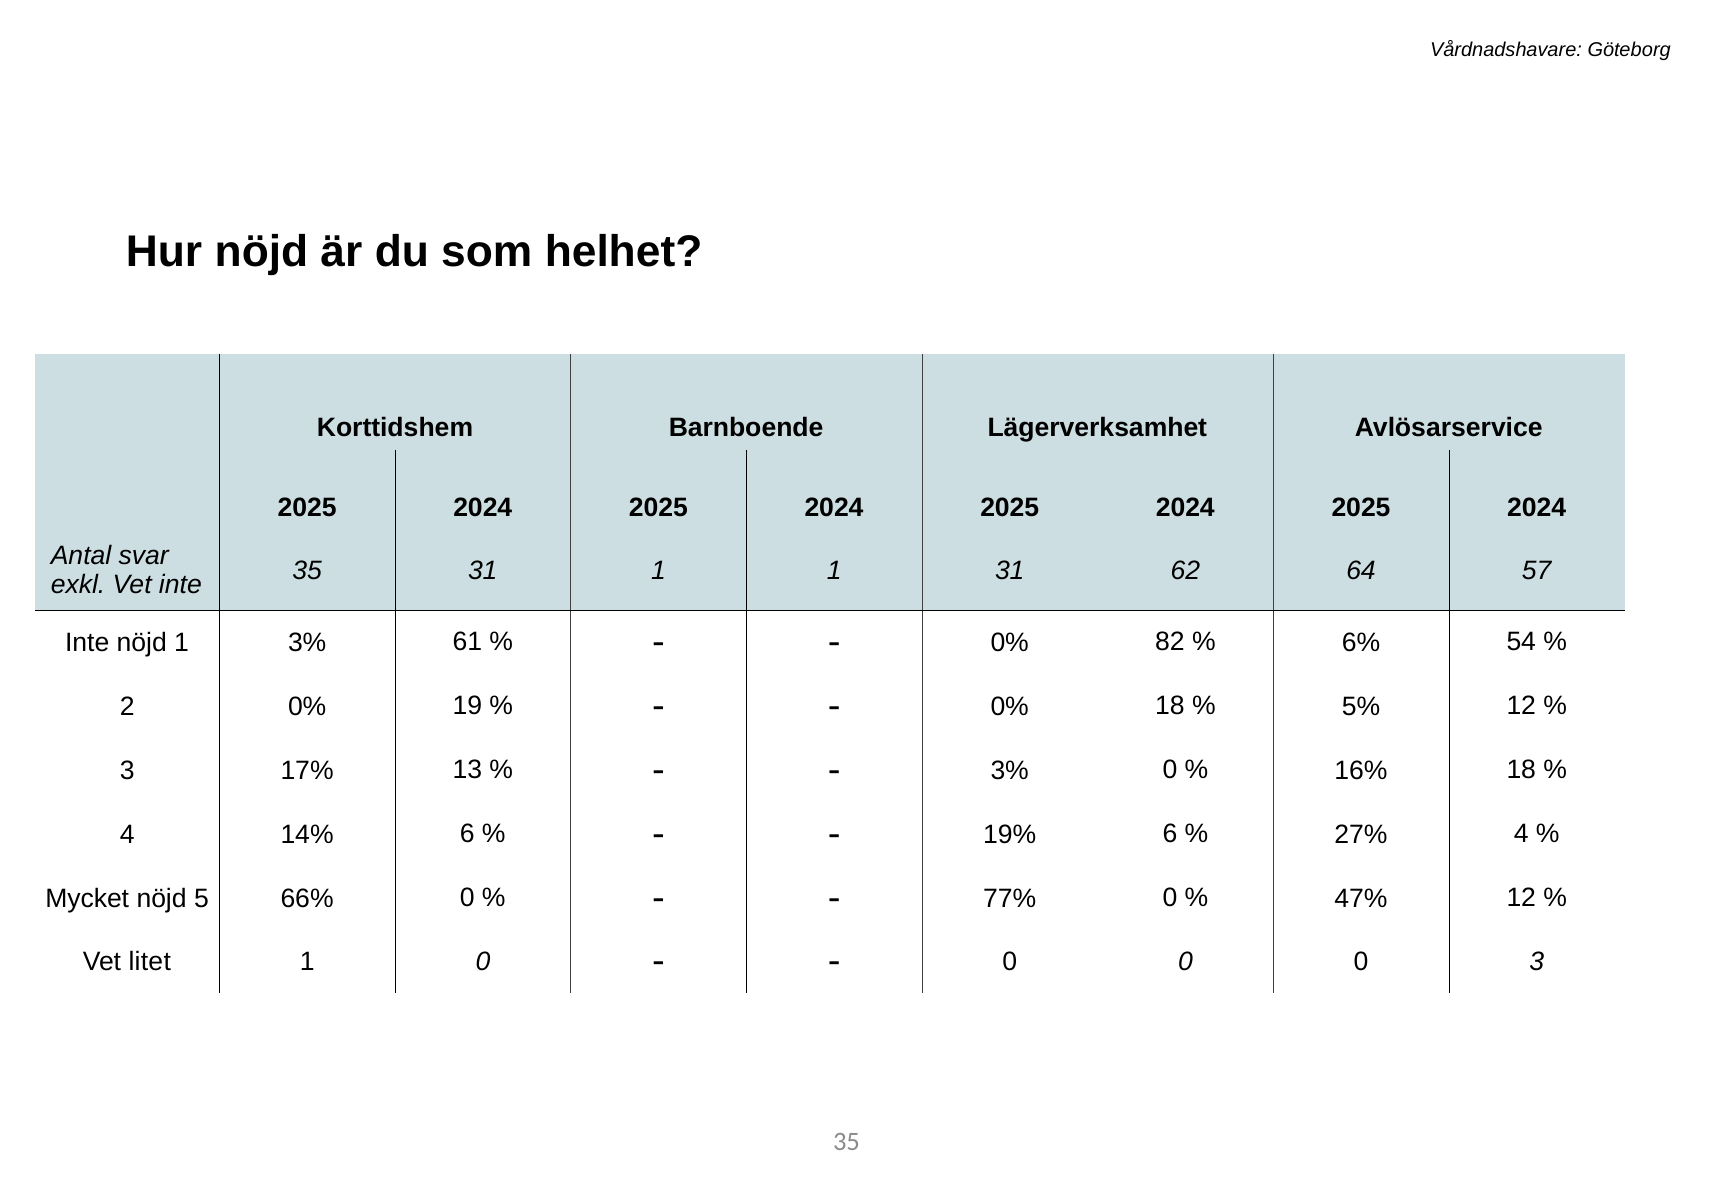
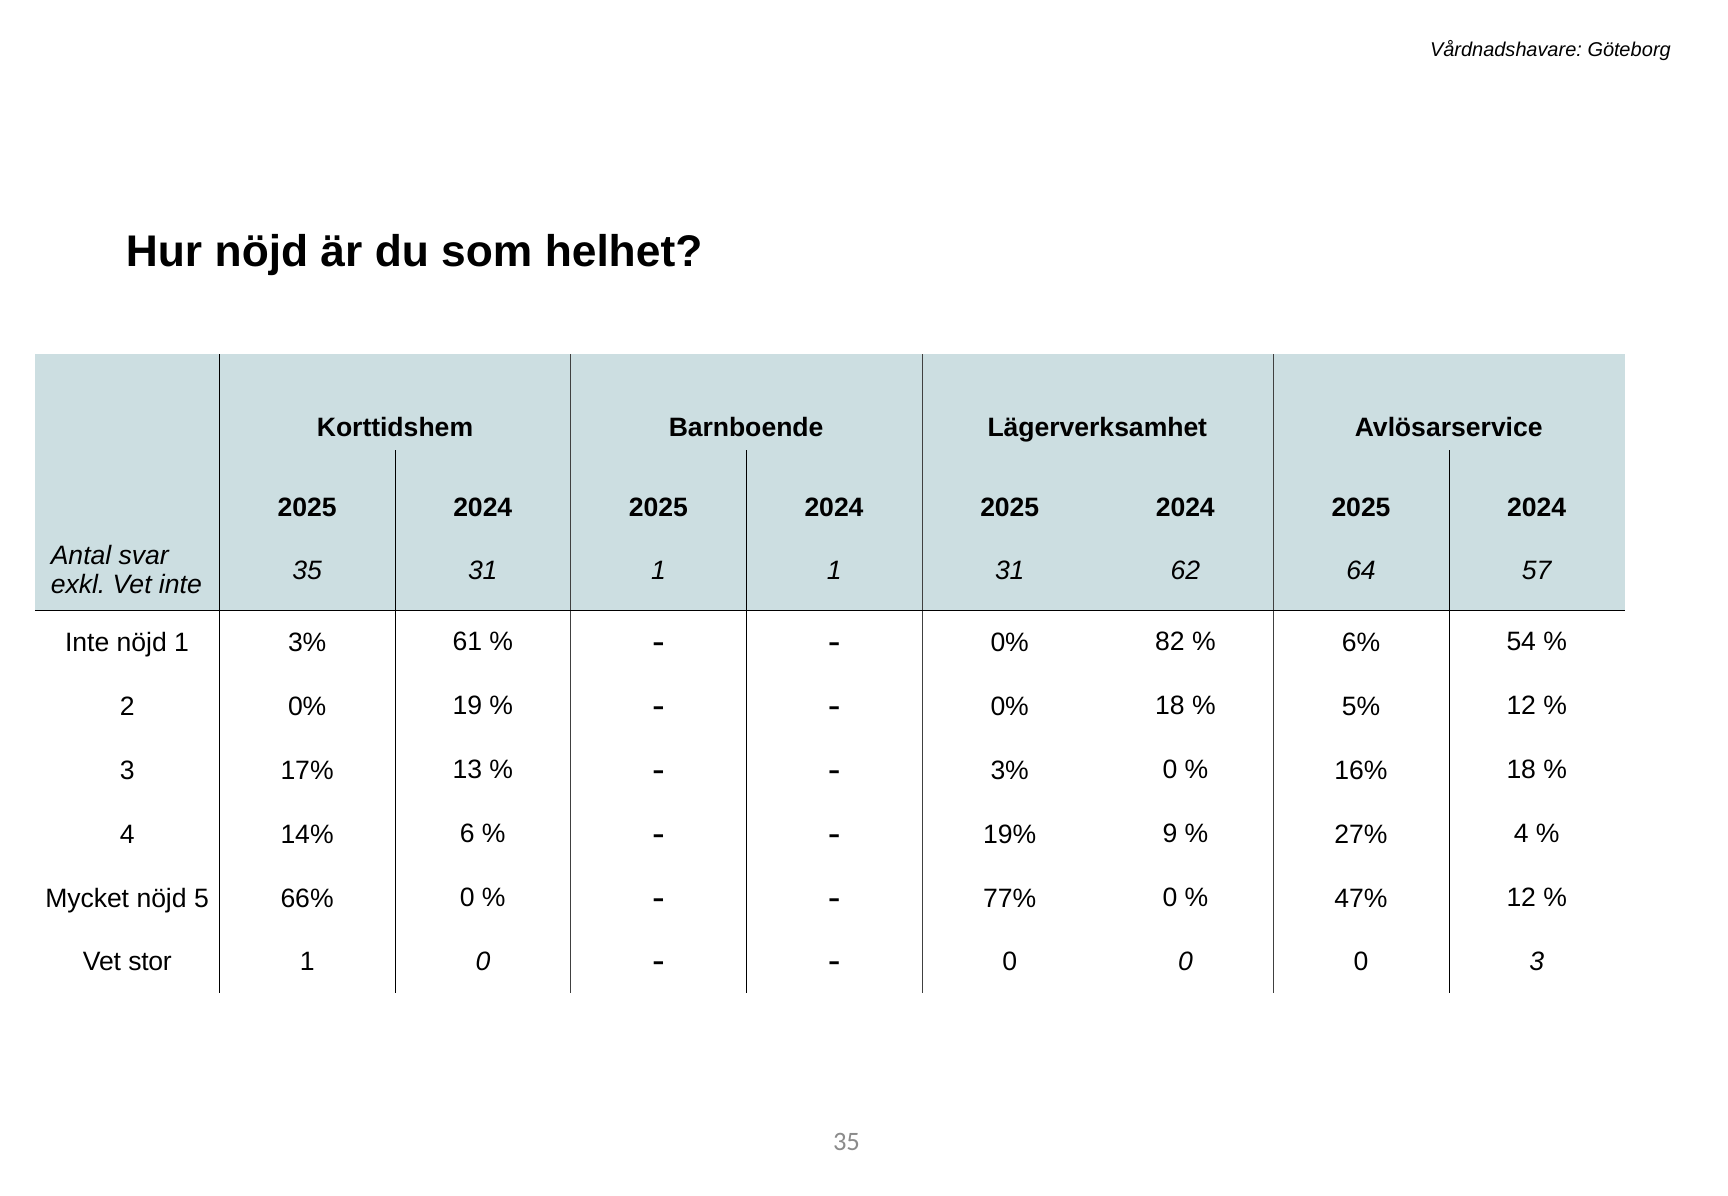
19% 6: 6 -> 9 (1170, 834)
litet: litet -> stor (150, 962)
